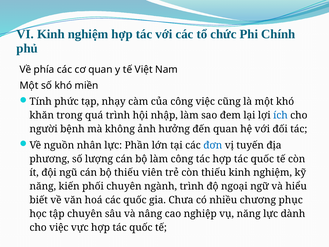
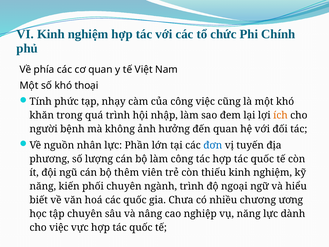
miền: miền -> thoại (86, 85)
ích colour: blue -> orange (280, 115)
bộ thiếu: thiếu -> thêm (127, 173)
phục: phục -> ương (291, 200)
